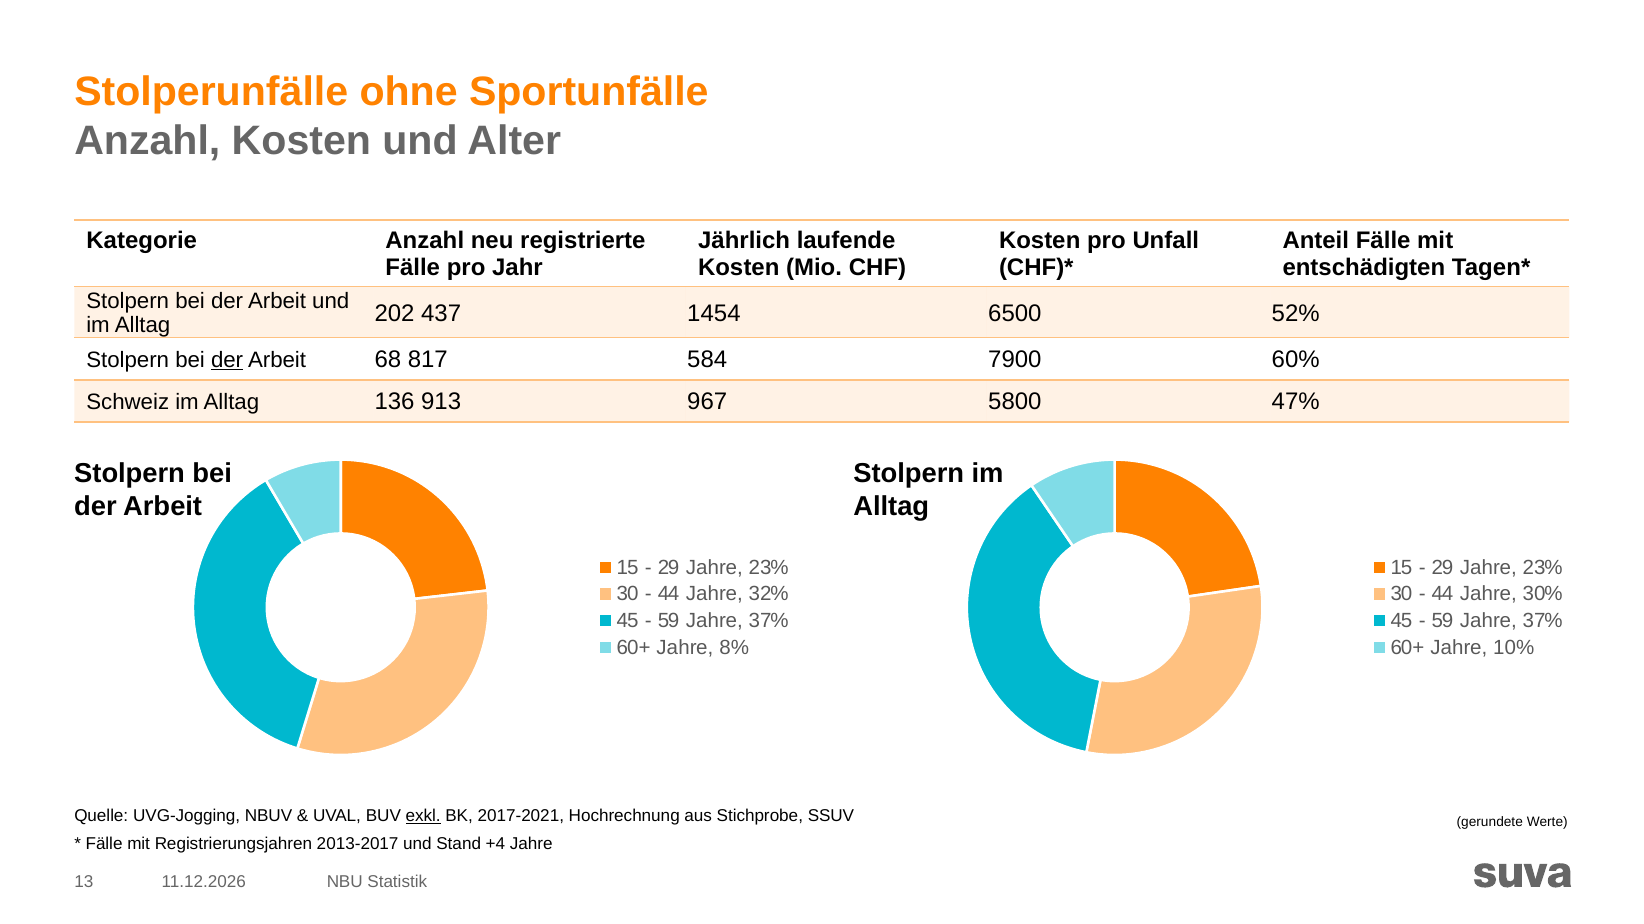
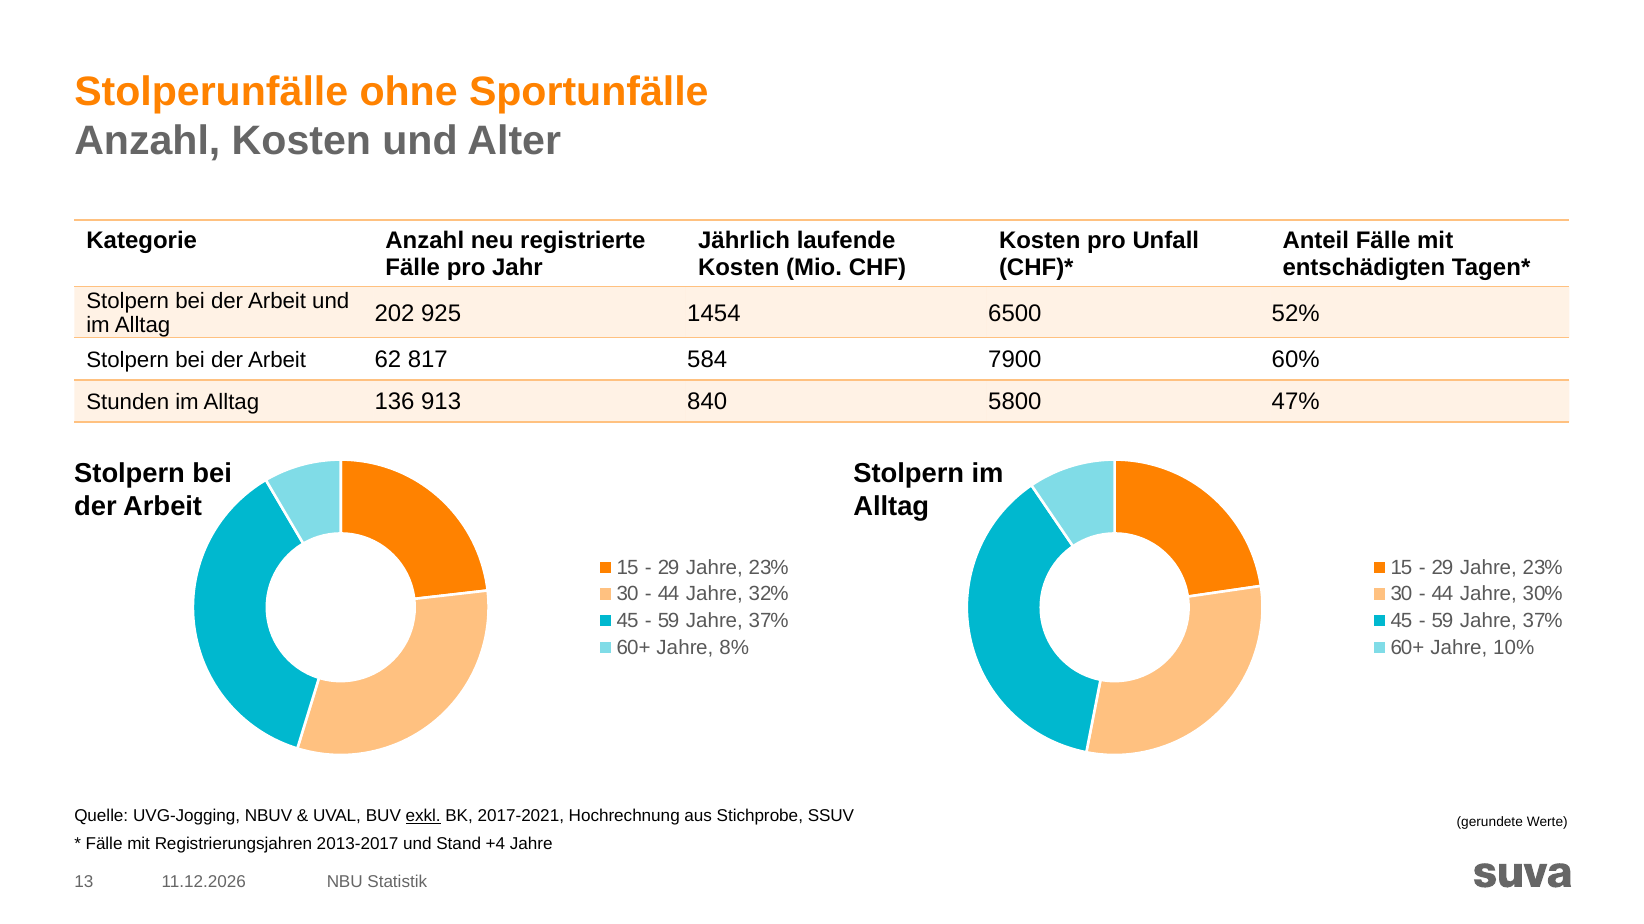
437: 437 -> 925 (441, 313)
der underline: present -> none (227, 360)
68: 68 -> 62 (388, 360)
Schweiz: Schweiz -> Stunden (128, 402)
967: 967 -> 840 (707, 402)
